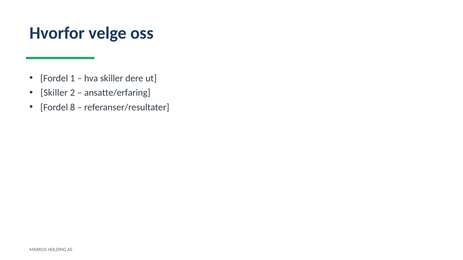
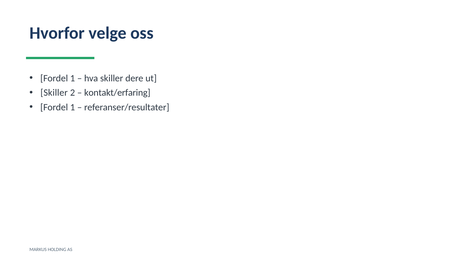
ansatte/erfaring: ansatte/erfaring -> kontakt/erfaring (117, 93)
8: 8 -> 1 (73, 107)
